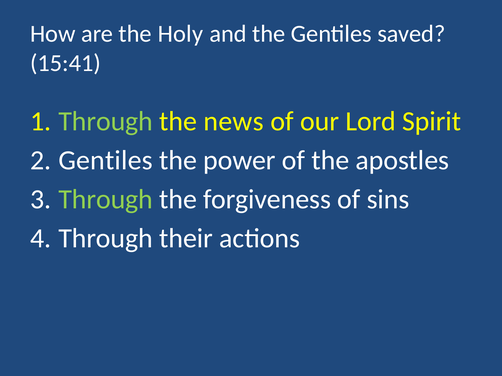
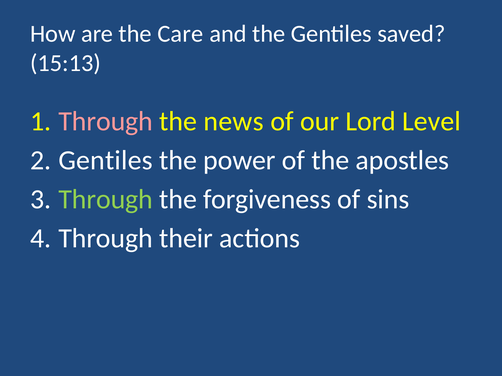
Holy: Holy -> Care (180, 34)
15:41: 15:41 -> 15:13 (65, 63)
Through colour: light green -> pink (106, 122)
Spirit: Spirit -> Level (432, 122)
